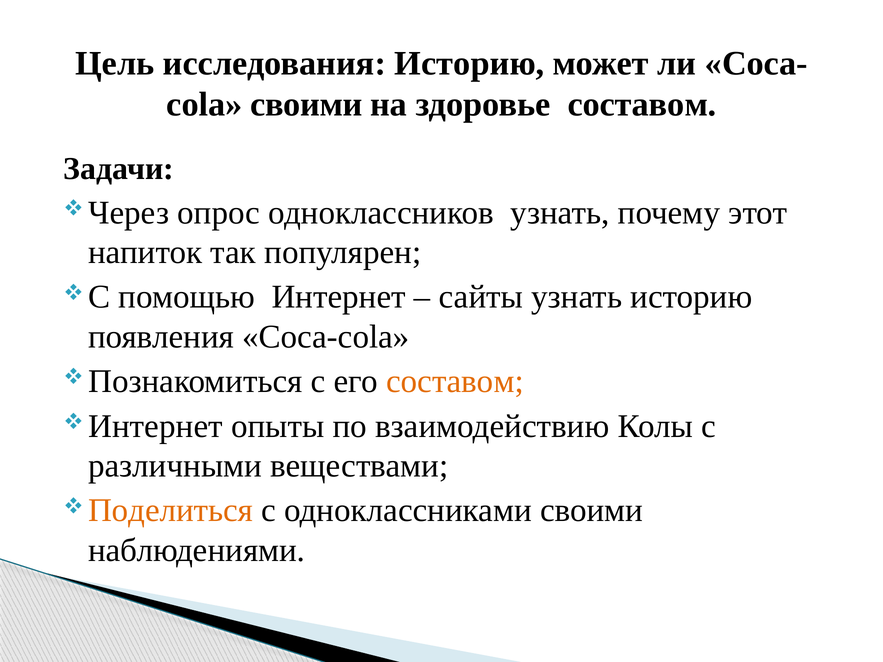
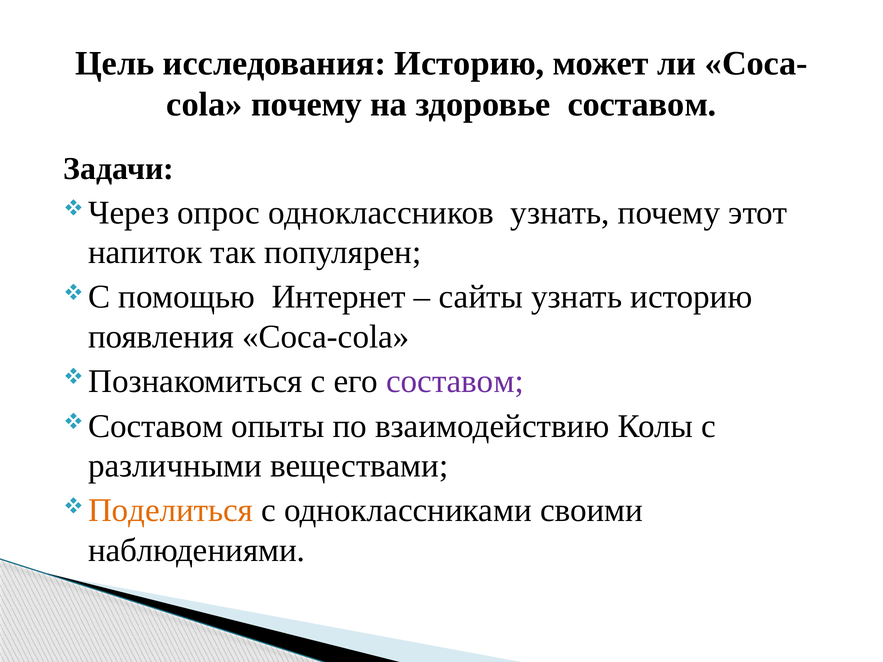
своими: своими -> почему (306, 105)
составом colour: orange -> purple (455, 382)
Интернет: Интернет -> Составом (156, 426)
